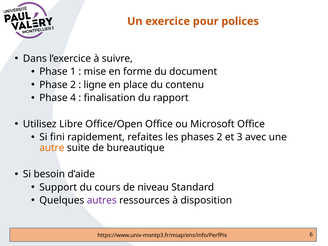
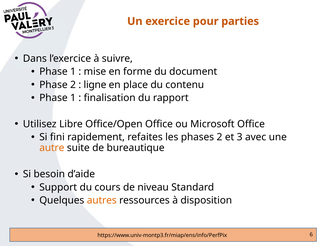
polices: polices -> parties (240, 21)
4: 4 -> 1 (73, 98)
autres colour: purple -> orange (102, 200)
